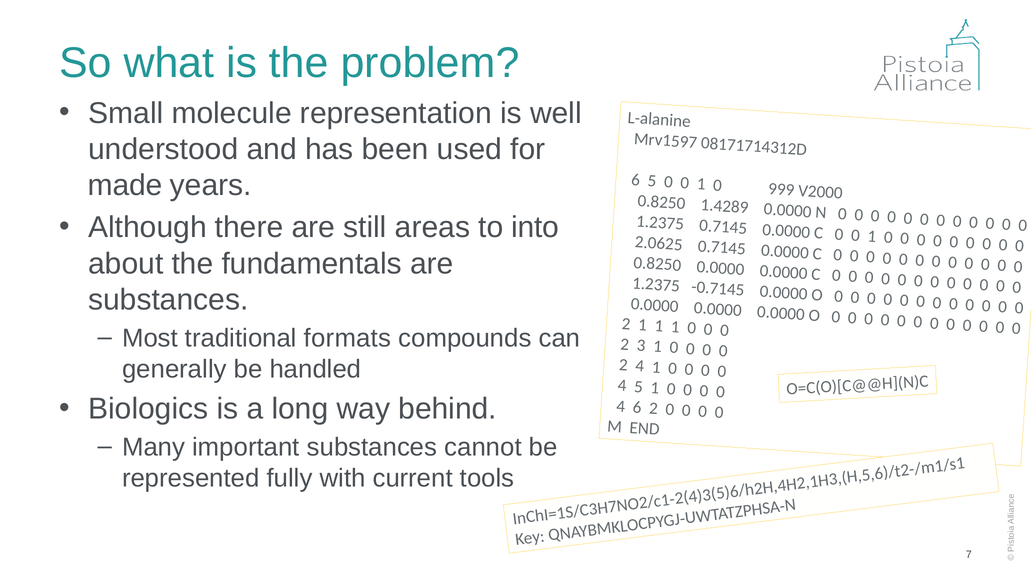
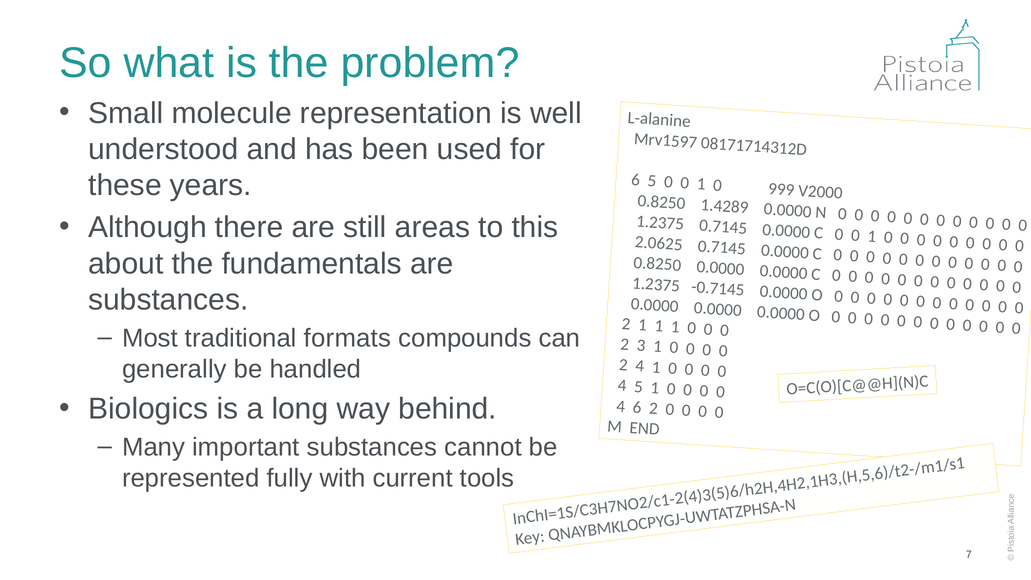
made: made -> these (125, 185)
into: into -> this (535, 227)
